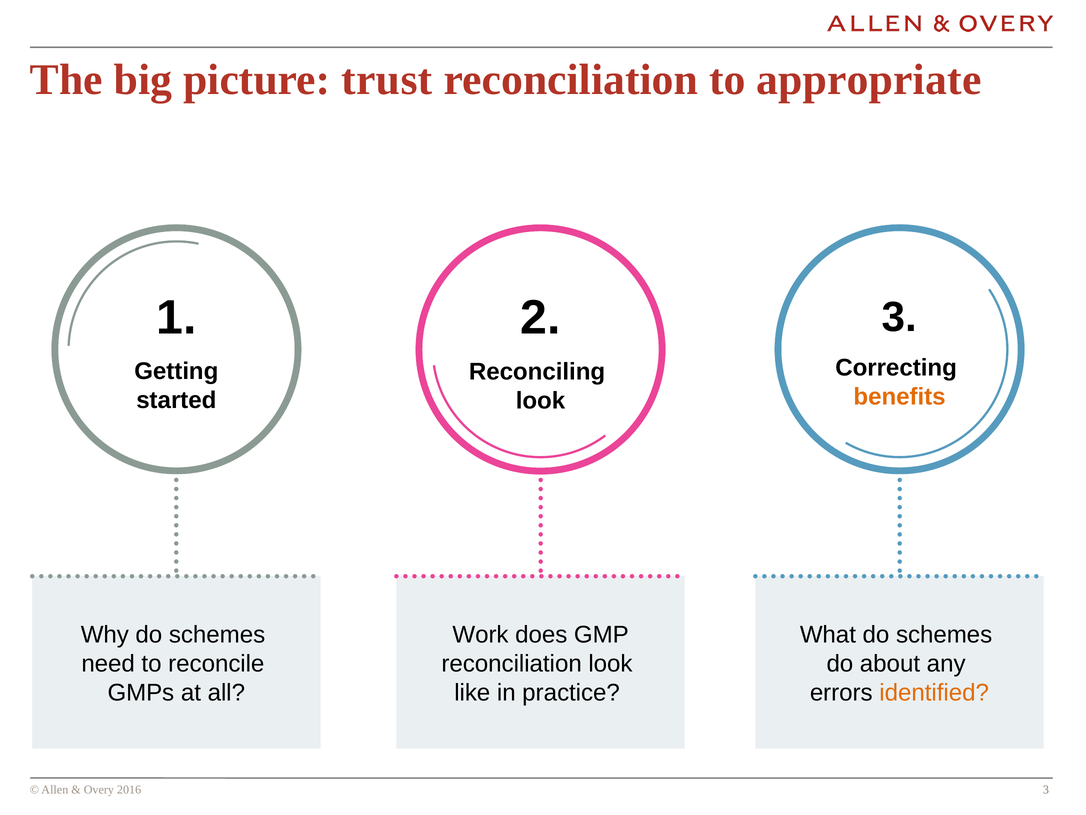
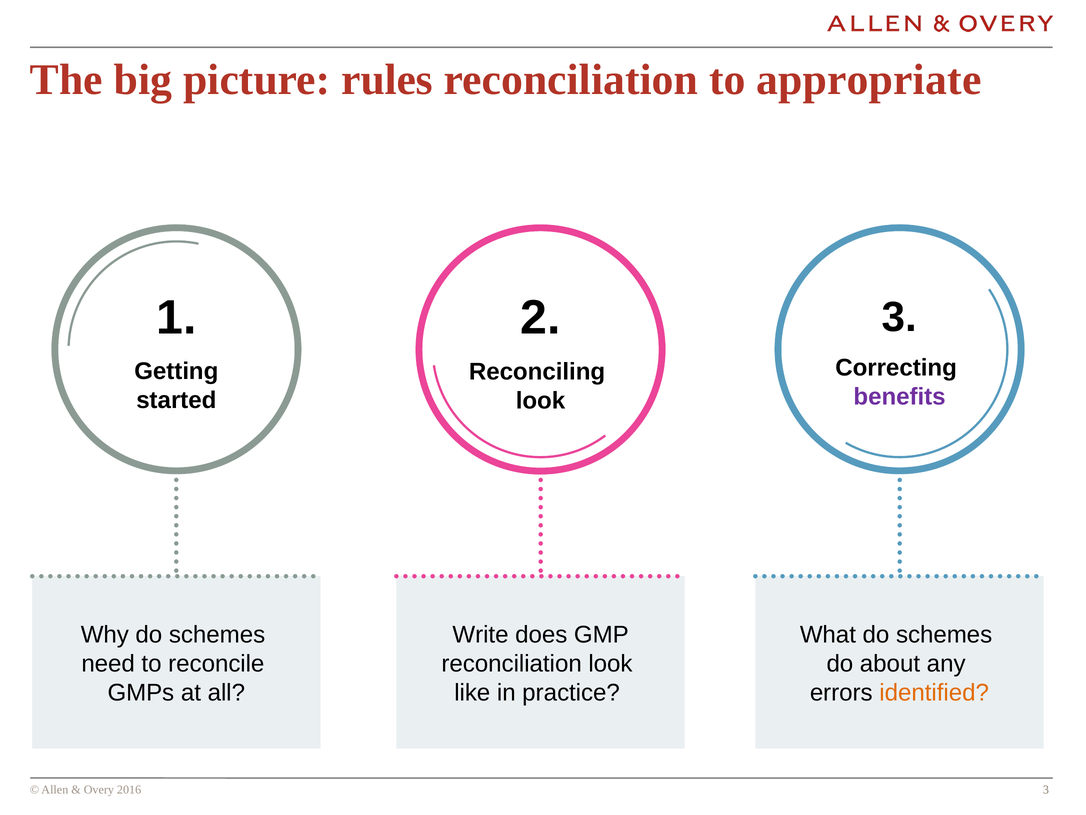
trust: trust -> rules (387, 80)
benefits colour: orange -> purple (900, 397)
Work: Work -> Write (480, 635)
